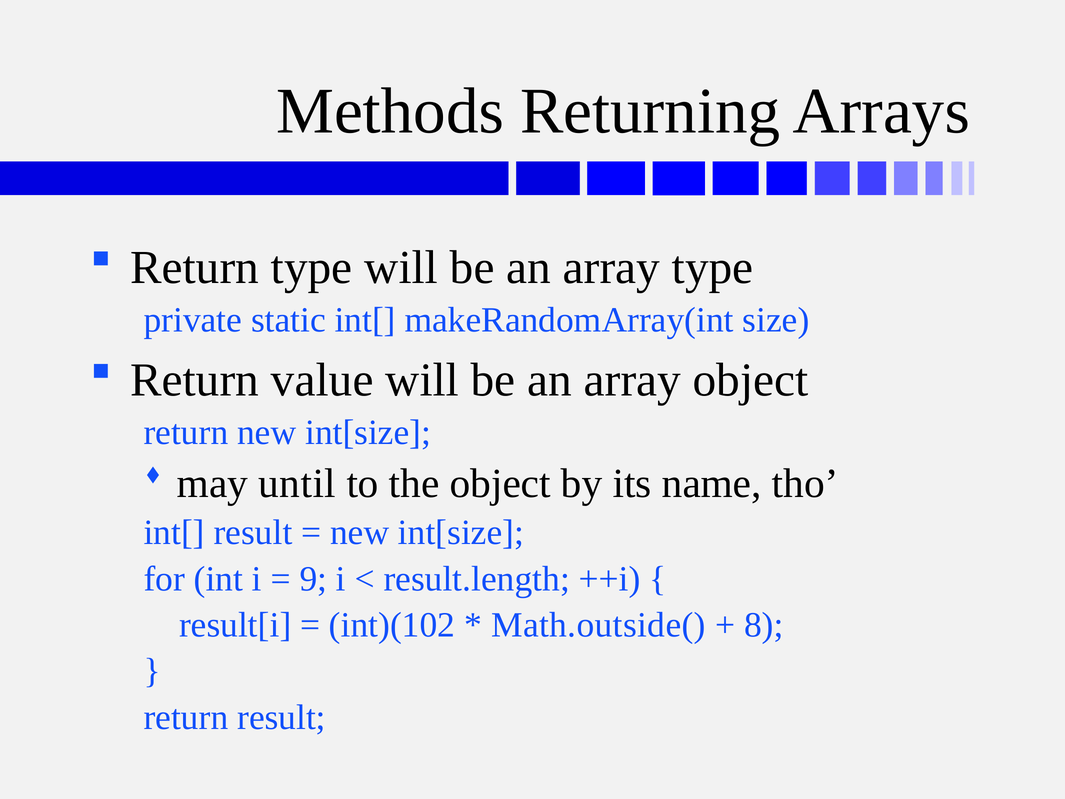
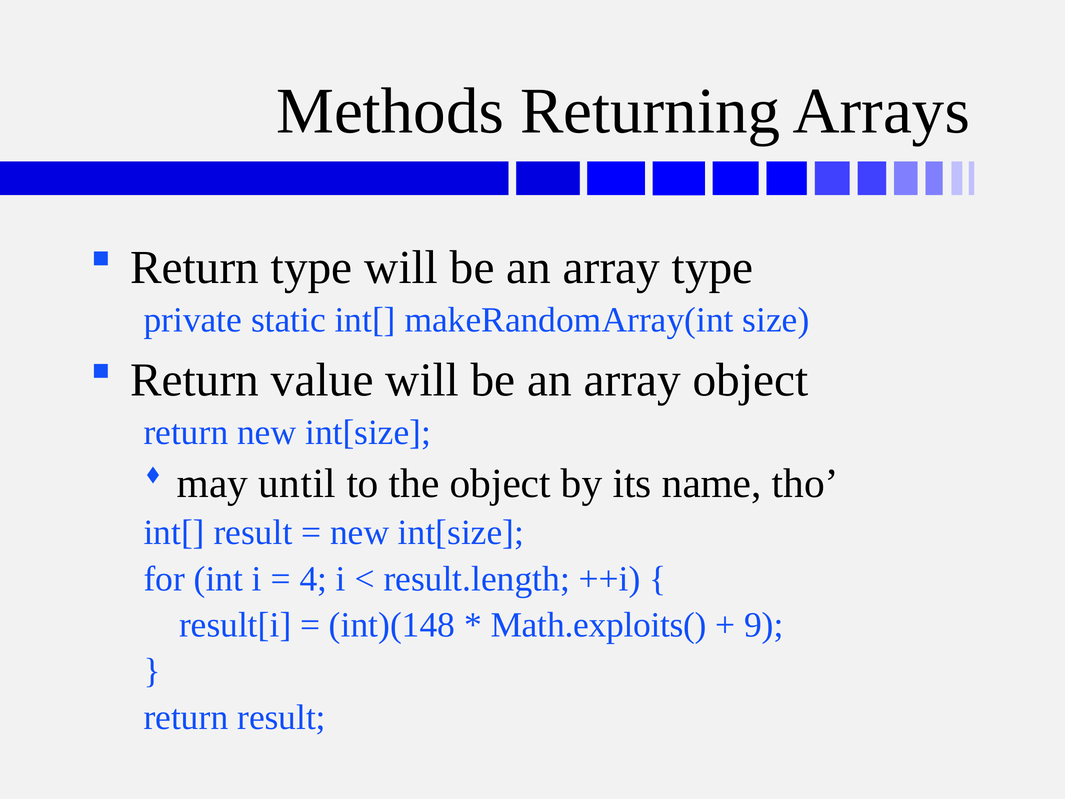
9: 9 -> 4 (313, 579)
int)(102: int)(102 -> int)(148 (392, 625)
Math.outside(: Math.outside( -> Math.exploits( (599, 625)
8: 8 -> 9 (764, 625)
